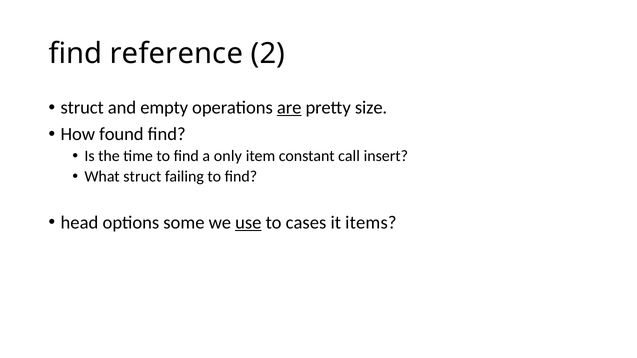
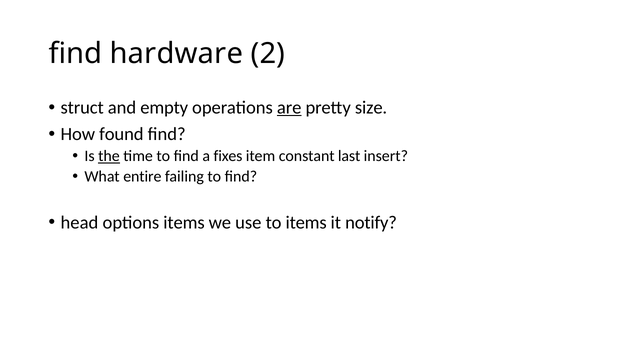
reference: reference -> hardware (176, 54)
the underline: none -> present (109, 156)
only: only -> fixes (228, 156)
call: call -> last (349, 156)
What struct: struct -> entire (142, 177)
options some: some -> items (184, 223)
use underline: present -> none (248, 223)
to cases: cases -> items (306, 223)
items: items -> notify (371, 223)
